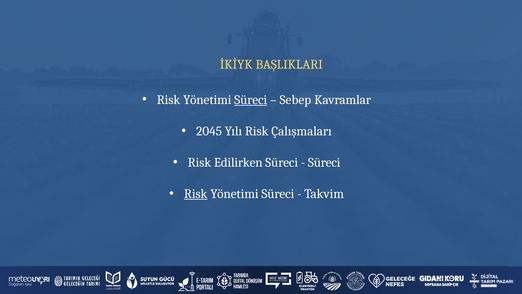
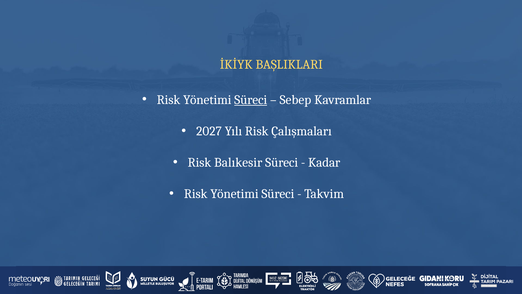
2045: 2045 -> 2027 (209, 131)
Edilirken: Edilirken -> Balıkesir (238, 162)
Süreci: Süreci -> Kadar (324, 162)
Risk underline: present -> none (196, 194)
